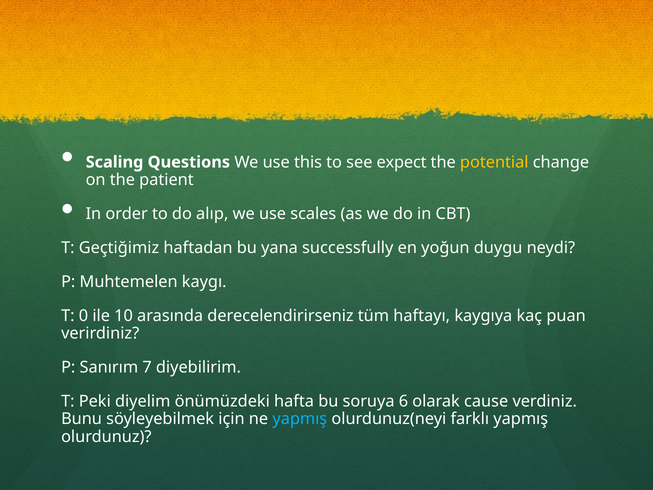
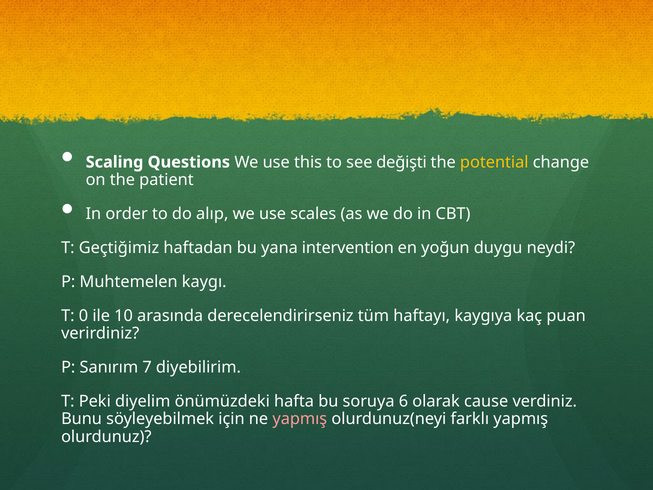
expect: expect -> değişti (402, 162)
successfully: successfully -> intervention (348, 248)
yapmış colour: light blue -> pink (300, 419)
